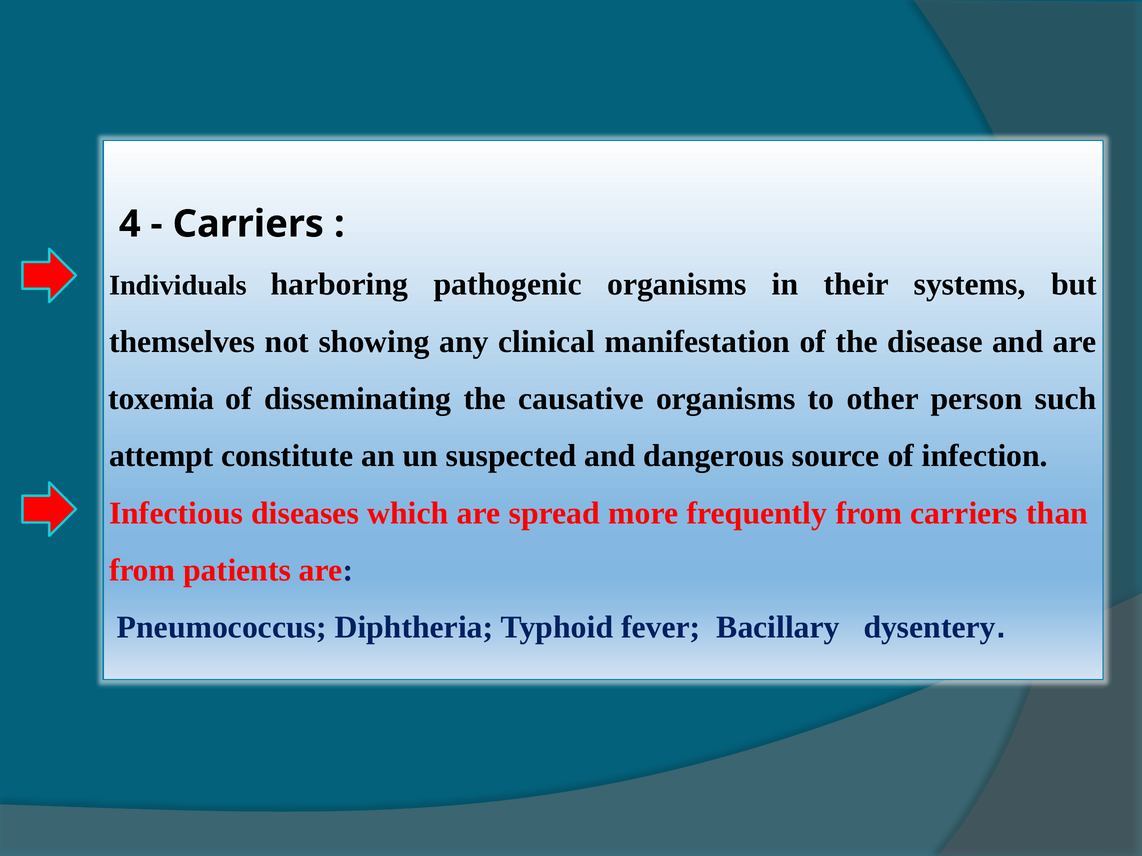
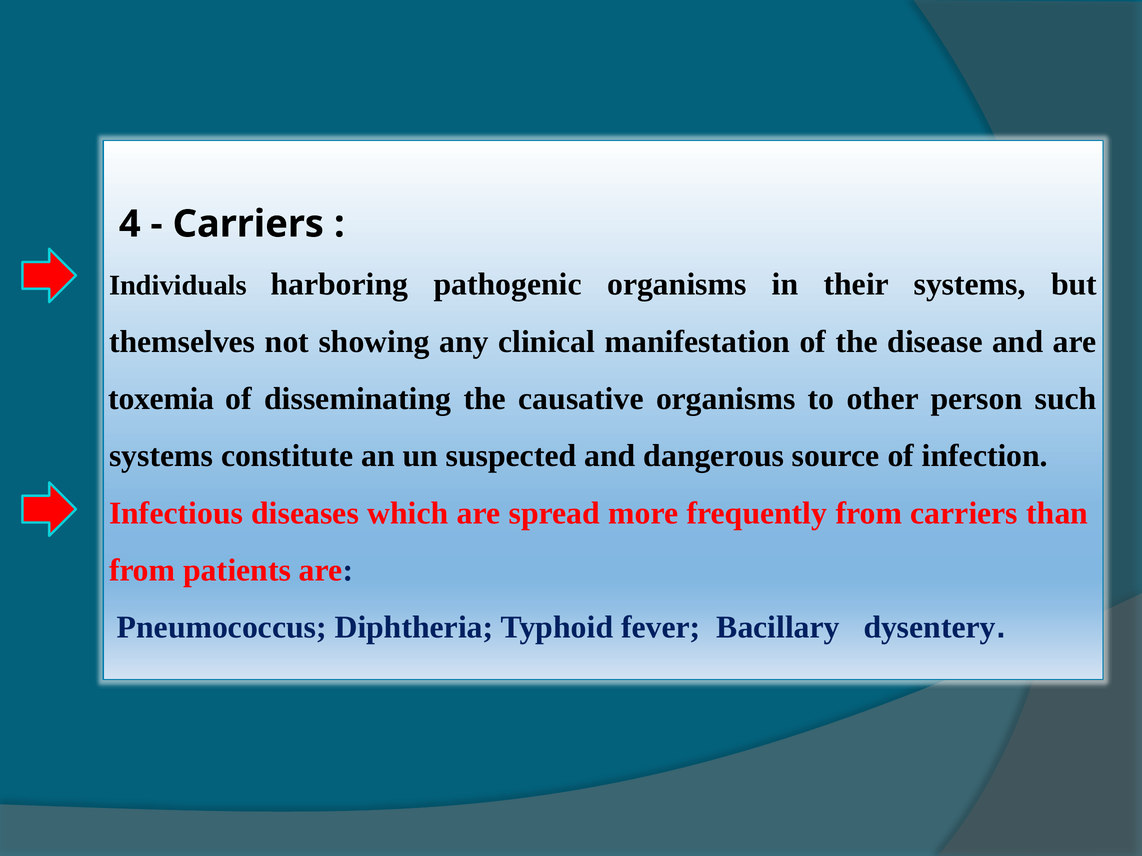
attempt: attempt -> systems (161, 456)
